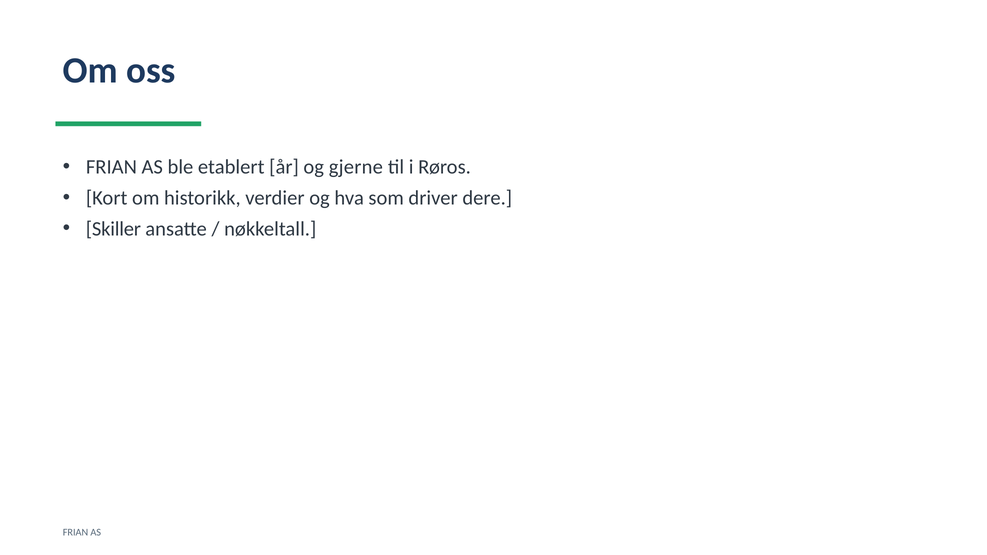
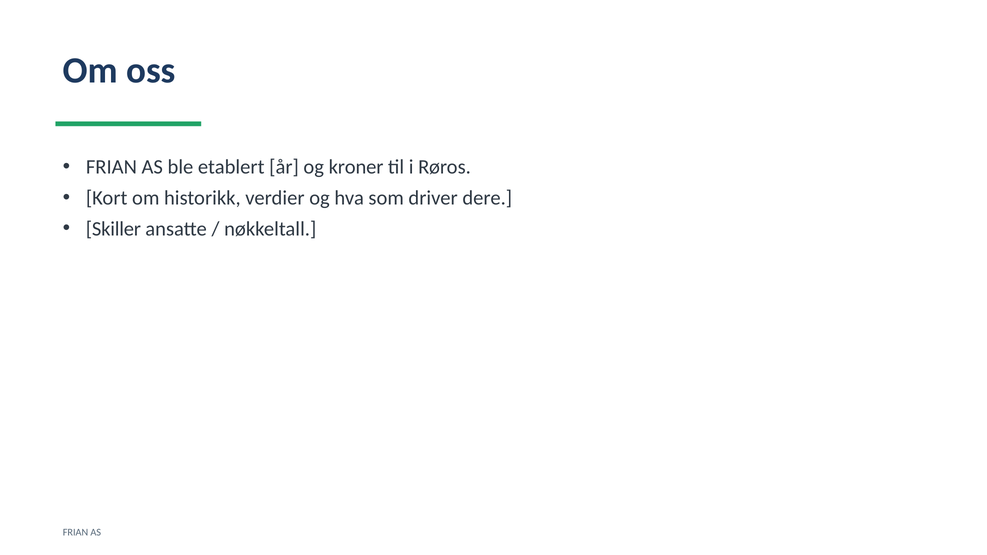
gjerne: gjerne -> kroner (356, 167)
